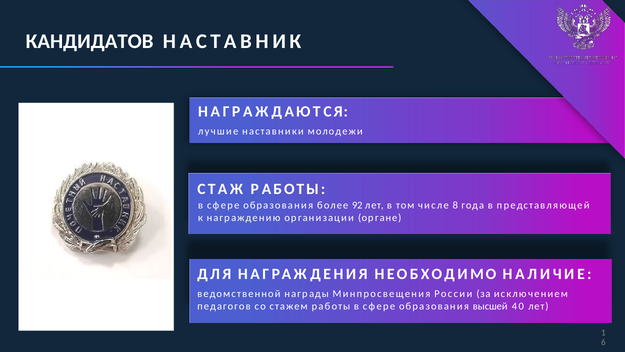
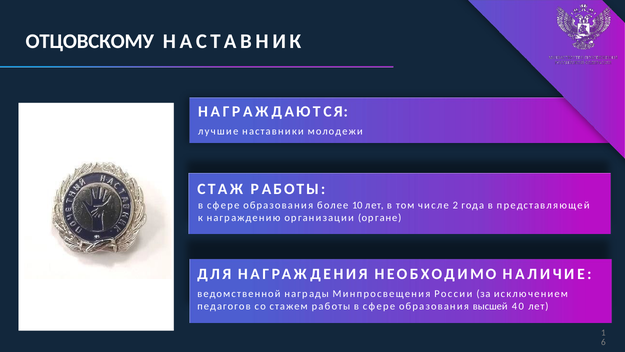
КАНДИДАТОВ: КАНДИДАТОВ -> ОТЦОВСКОМУ (90, 41)
92: 92 -> 10 (357, 205)
8: 8 -> 2 (455, 205)
